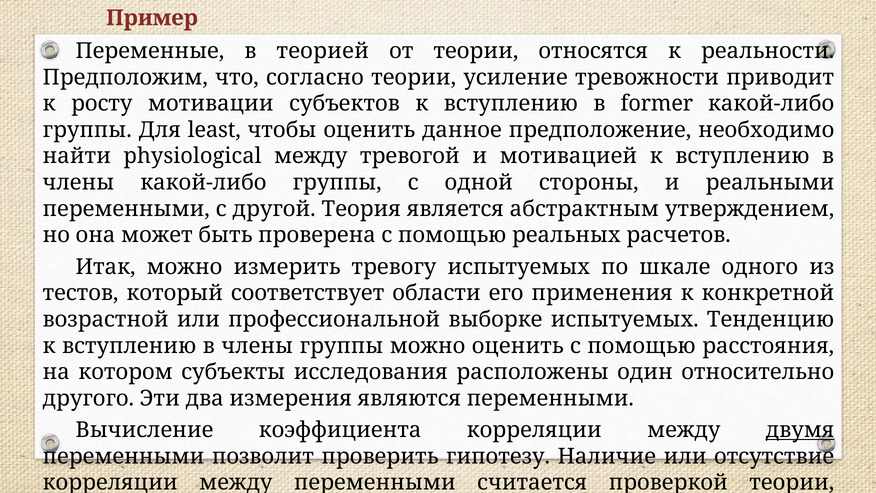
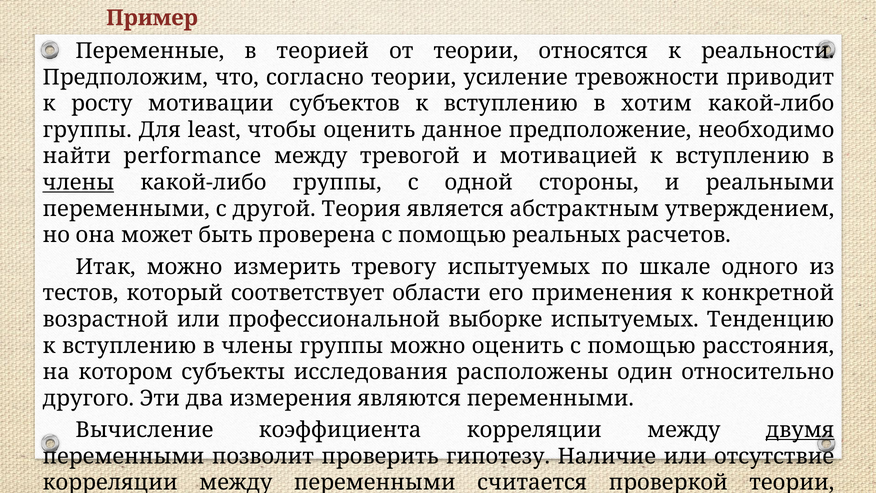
former: former -> хотим (657, 104)
physiological: physiological -> performance (192, 156)
члены underline: none -> present (78, 182)
